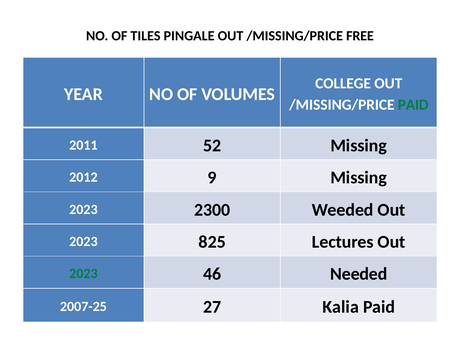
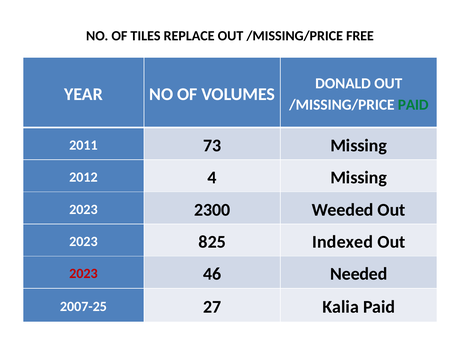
PINGALE: PINGALE -> REPLACE (189, 36)
COLLEGE: COLLEGE -> DONALD (343, 83)
52: 52 -> 73 (212, 146)
9: 9 -> 4 (212, 178)
Lectures: Lectures -> Indexed (343, 242)
2023 colour: green -> red (83, 274)
